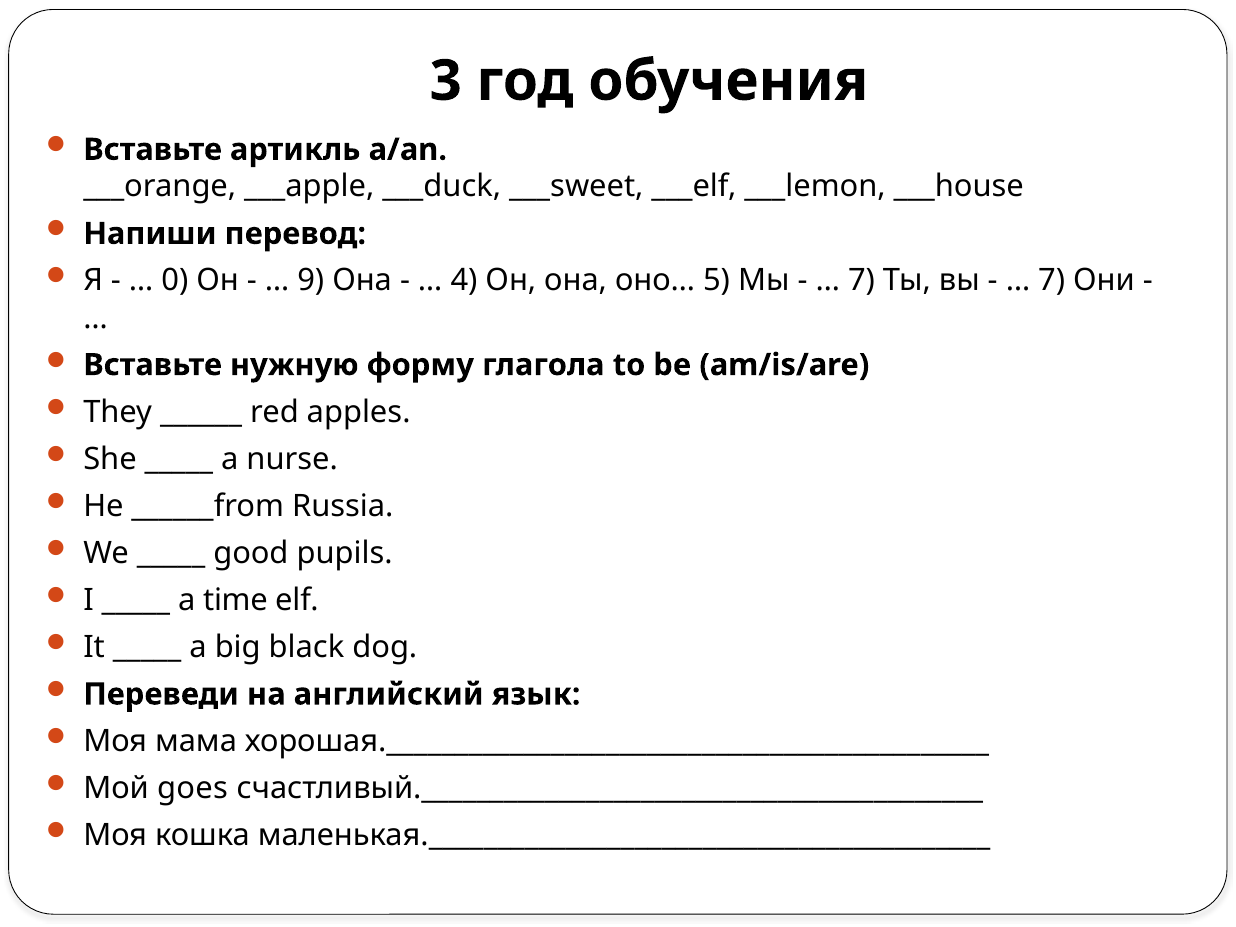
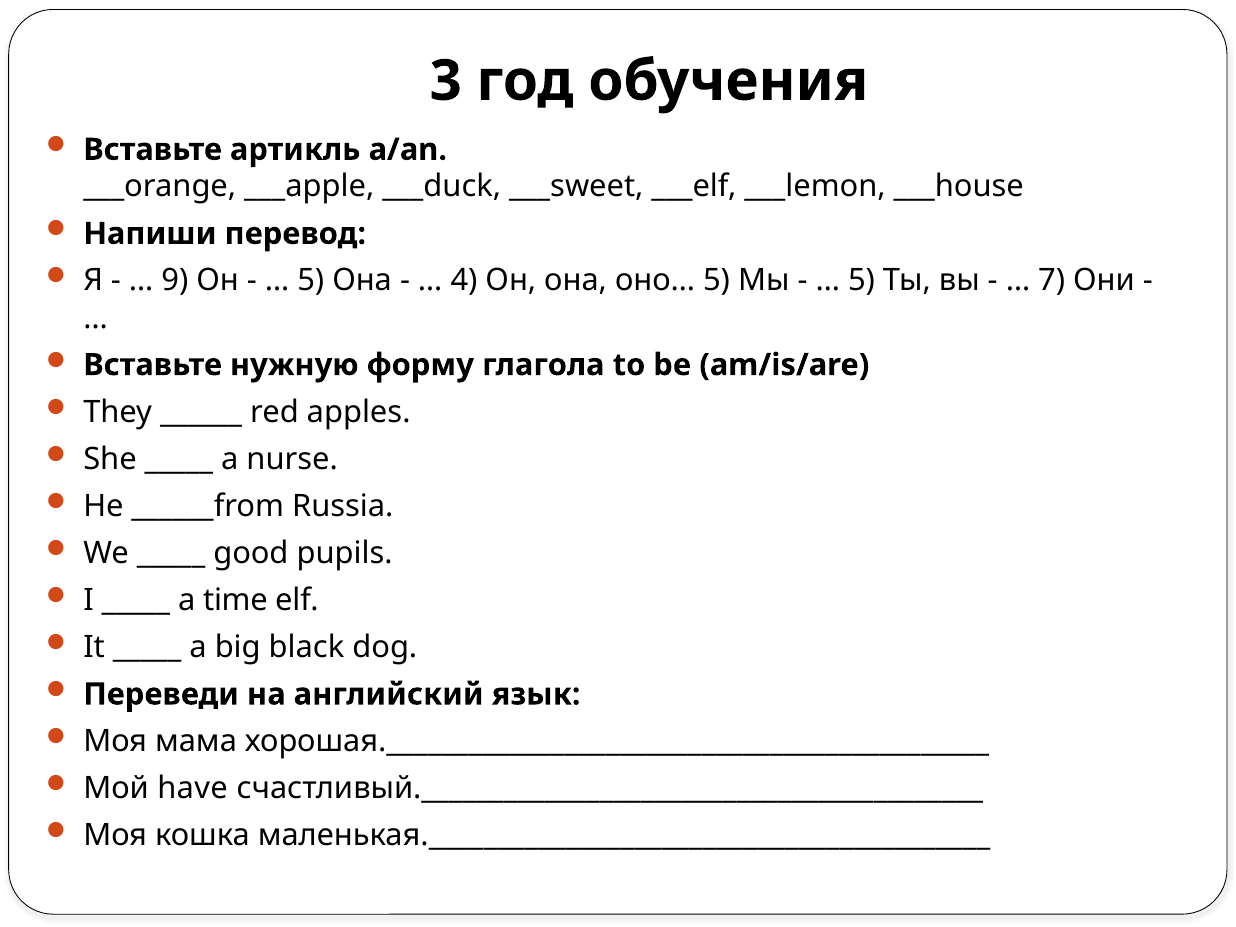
0: 0 -> 9 (175, 281)
9: 9 -> 5 (311, 281)
7: 7 -> 5 (861, 281)
goes: goes -> have (193, 788)
